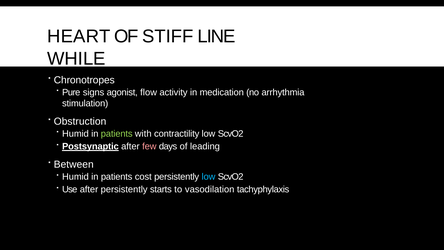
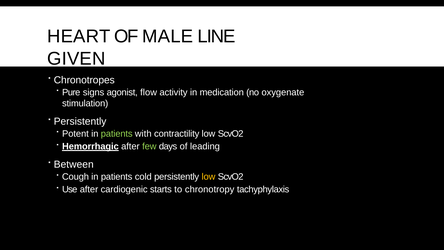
STIFF: STIFF -> MALE (168, 36)
WHILE: WHILE -> GIVEN (76, 59)
arrhythmia: arrhythmia -> oxygenate (283, 92)
Obstruction: Obstruction -> Persistently (80, 121)
Humid: Humid -> Potent (75, 134)
Postsynaptic: Postsynaptic -> Hemorrhagic (90, 146)
few colour: pink -> light green (149, 146)
Humid: Humid -> Cough (76, 177)
cost: cost -> cold (143, 177)
low colour: light blue -> yellow (209, 177)
after persistently: persistently -> cardiogenic (124, 189)
vasodilation: vasodilation -> chronotropy (210, 189)
